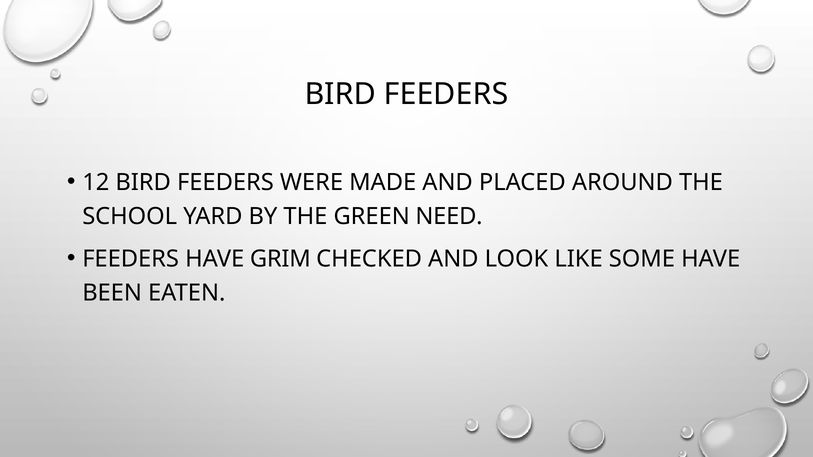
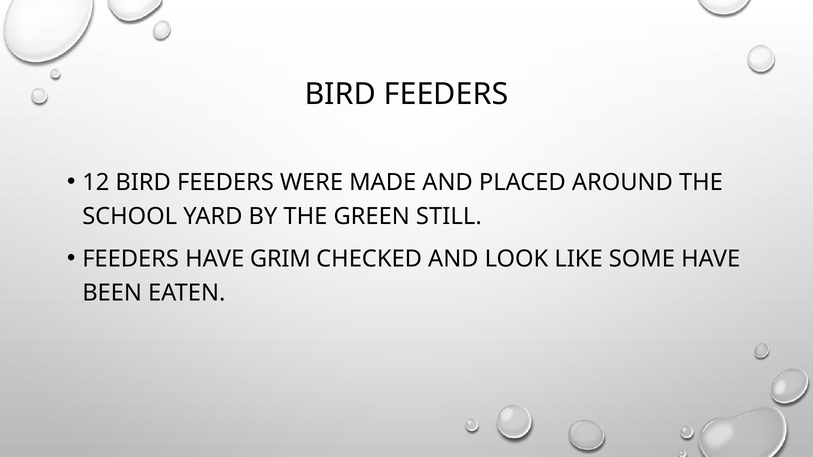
NEED: NEED -> STILL (449, 216)
